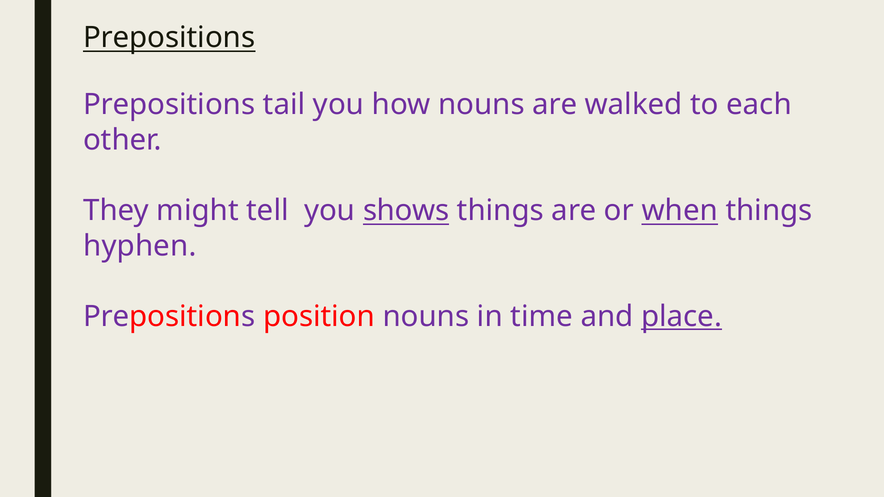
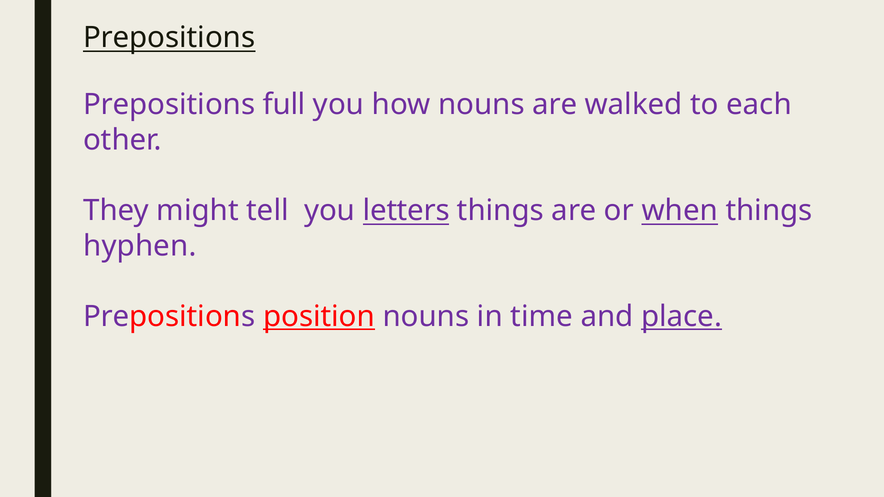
tail: tail -> full (284, 105)
shows: shows -> letters (406, 211)
position underline: none -> present (319, 317)
